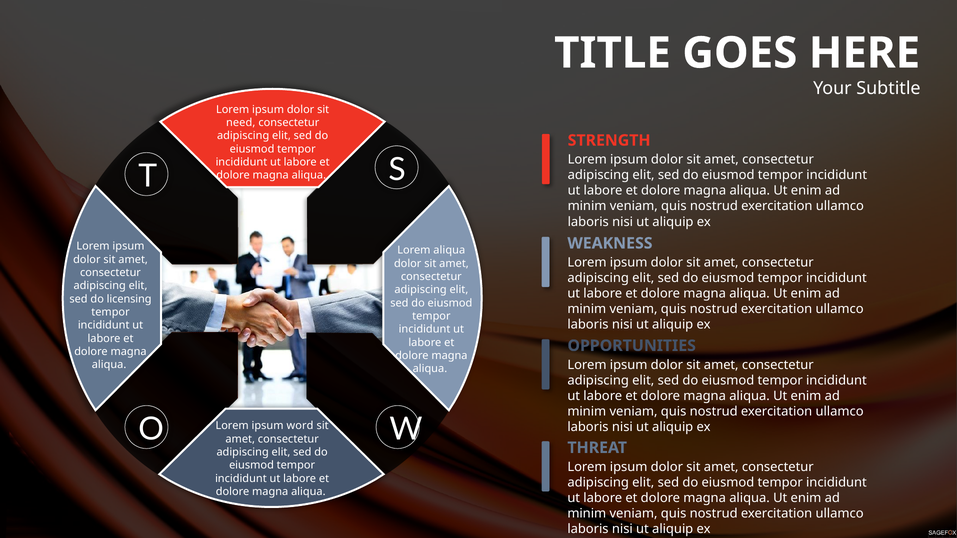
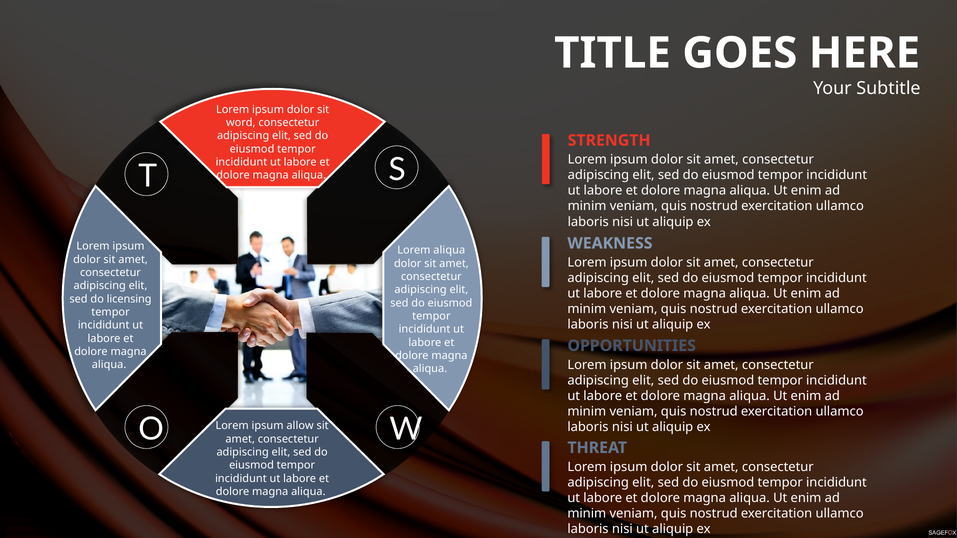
need: need -> word (241, 123)
word: word -> allow (300, 426)
